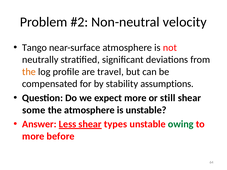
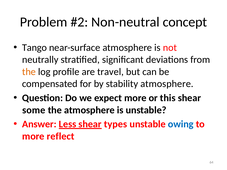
velocity: velocity -> concept (185, 22)
stability assumptions: assumptions -> atmosphere (167, 84)
still: still -> this (168, 98)
owing colour: green -> blue (181, 124)
before: before -> reflect (61, 136)
